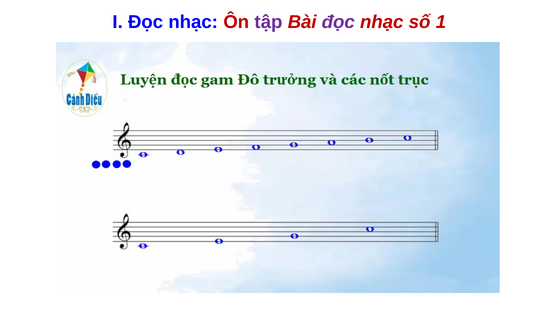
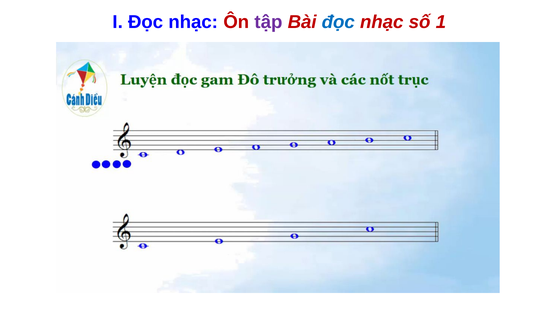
đọc colour: purple -> blue (338, 22)
